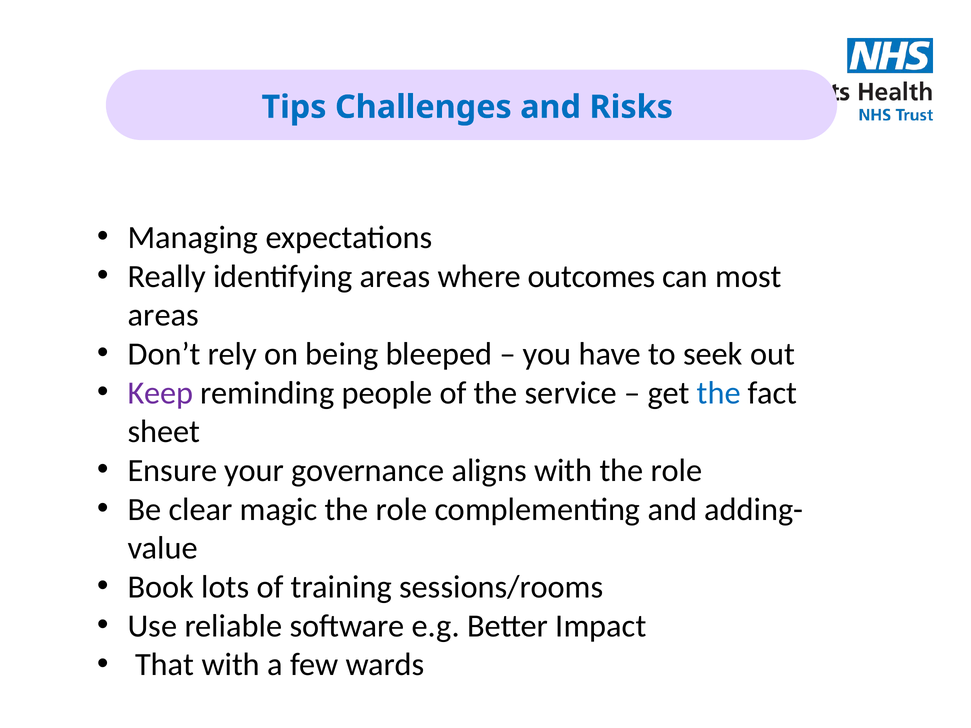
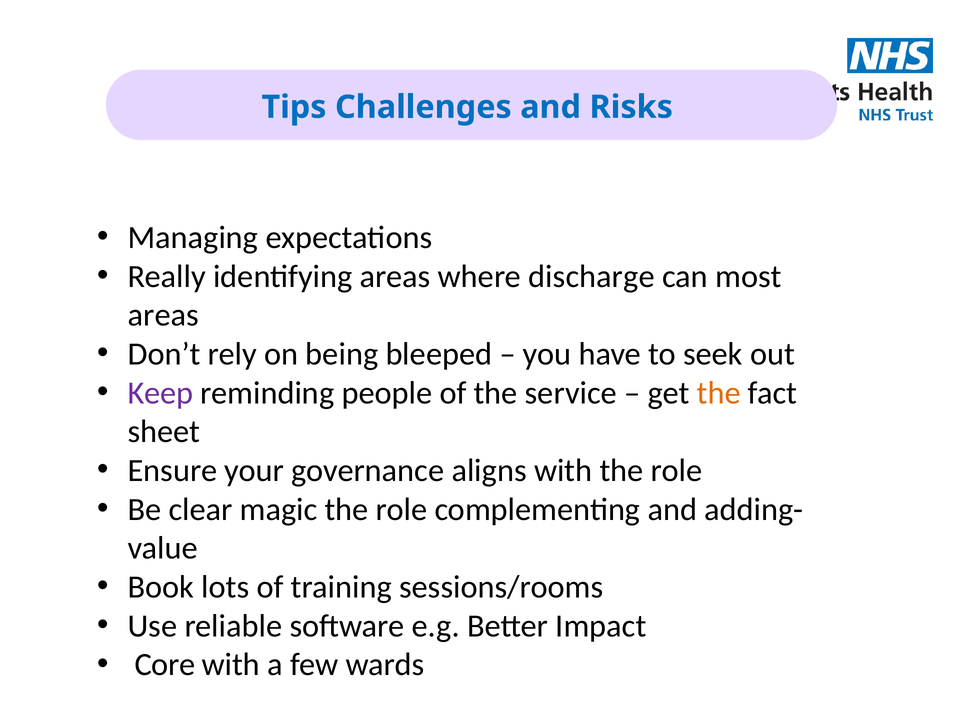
outcomes: outcomes -> discharge (591, 276)
the colour: blue -> orange (719, 393)
That: That -> Core (165, 665)
